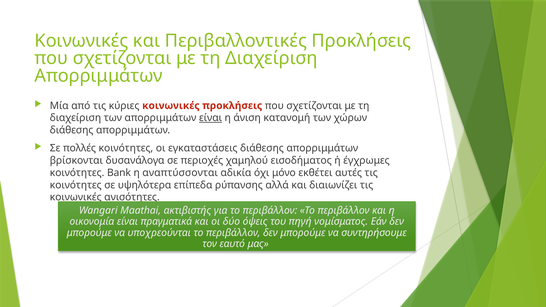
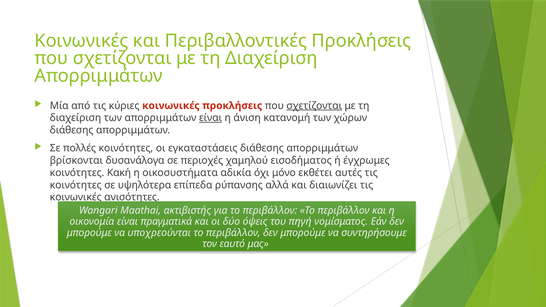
σχετίζονται underline: none -> present (314, 106)
Bank: Bank -> Κακή (119, 173)
αναπτύσσονται: αναπτύσσονται -> οικοσυστήματα (180, 173)
